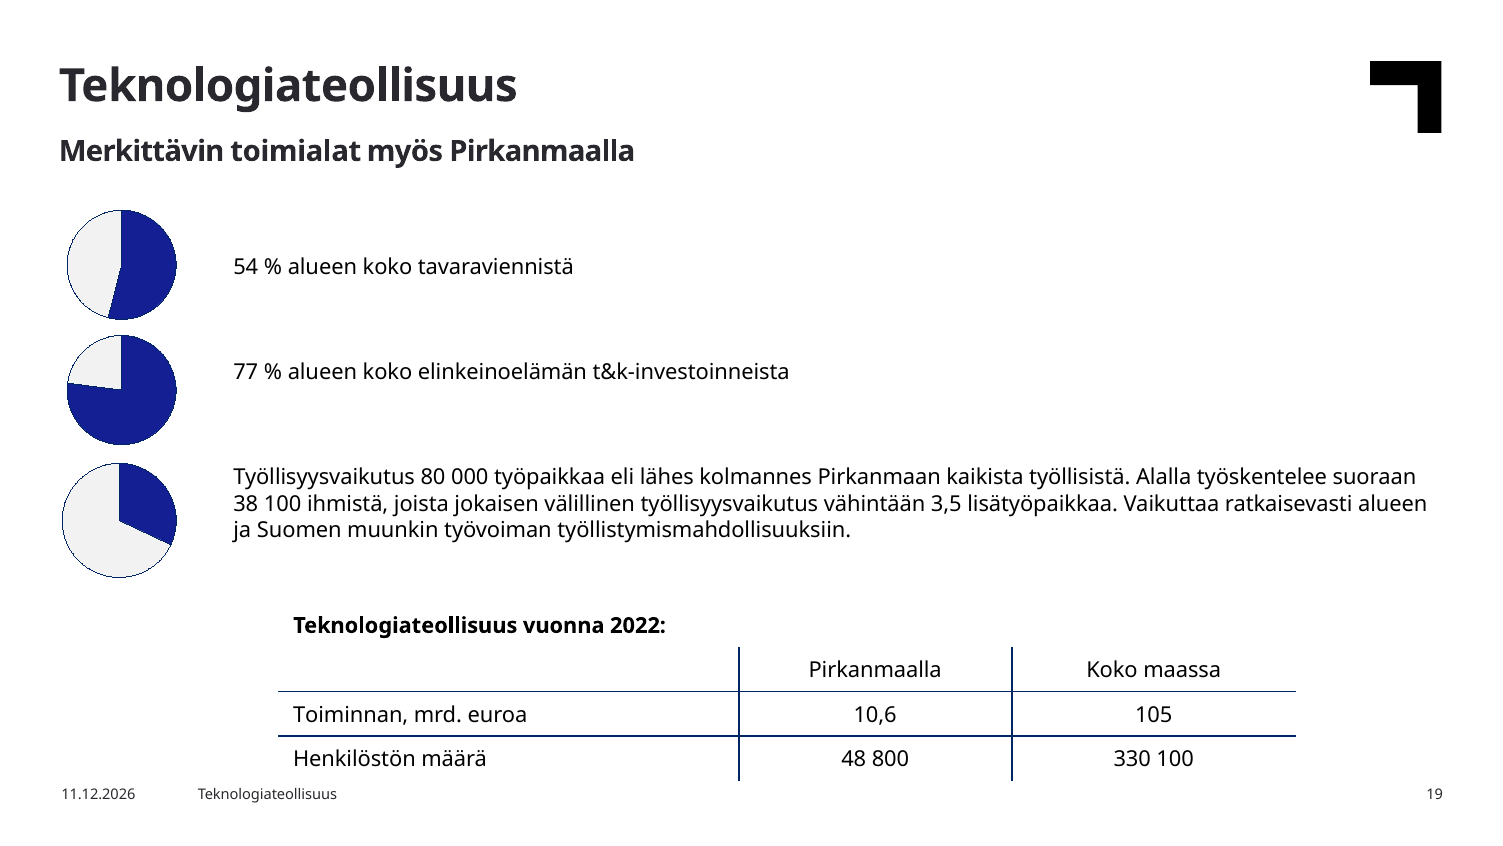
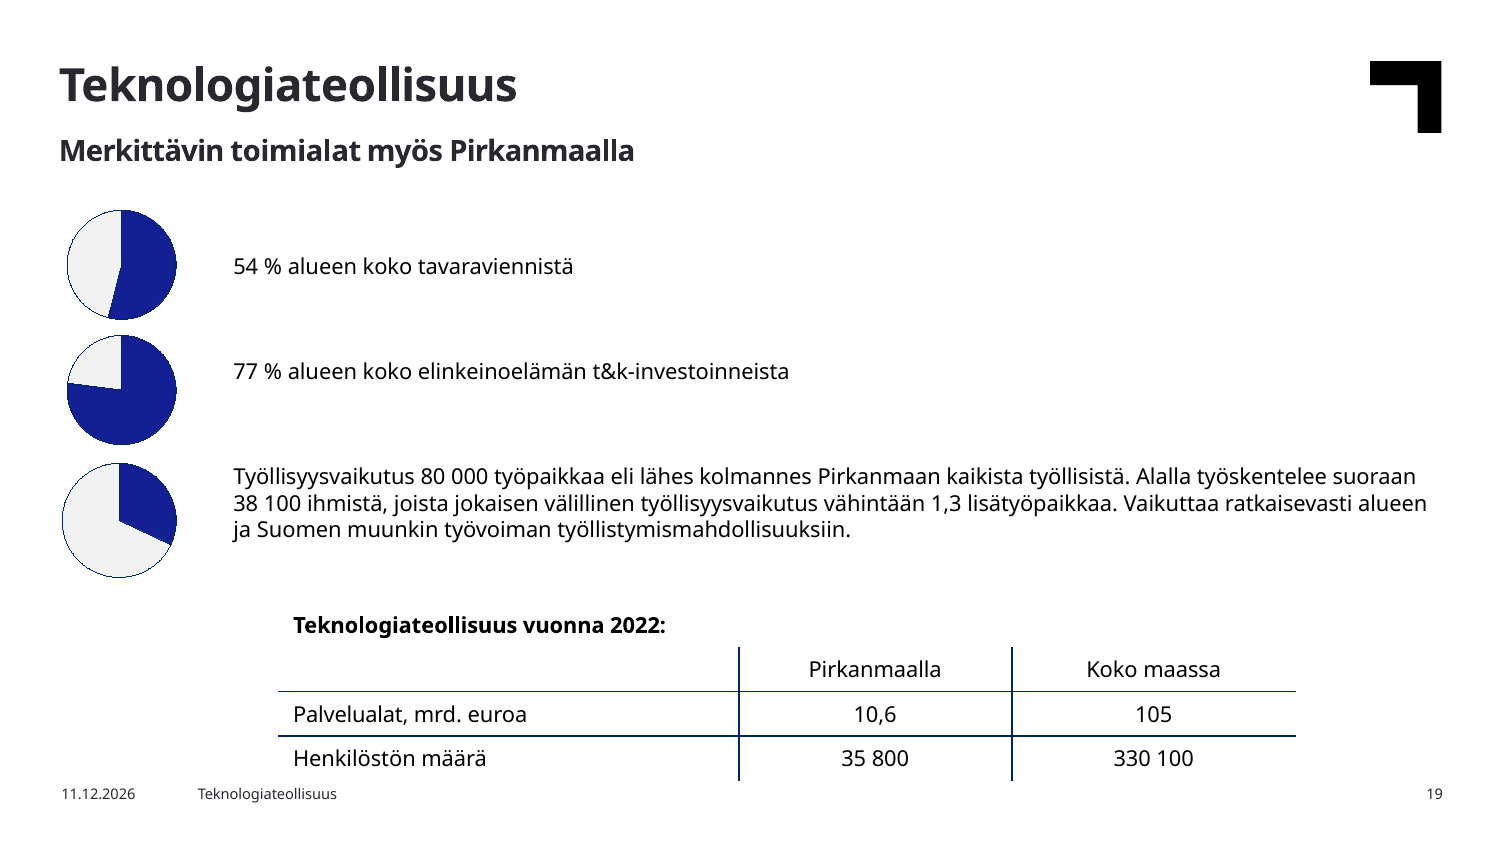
3,5: 3,5 -> 1,3 (946, 504)
Toiminnan: Toiminnan -> Palvelualat (351, 715)
48: 48 -> 35 (854, 759)
